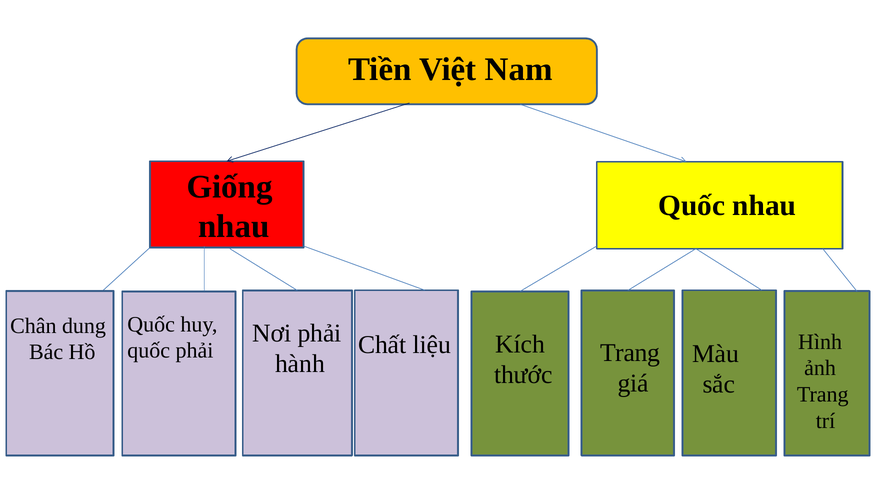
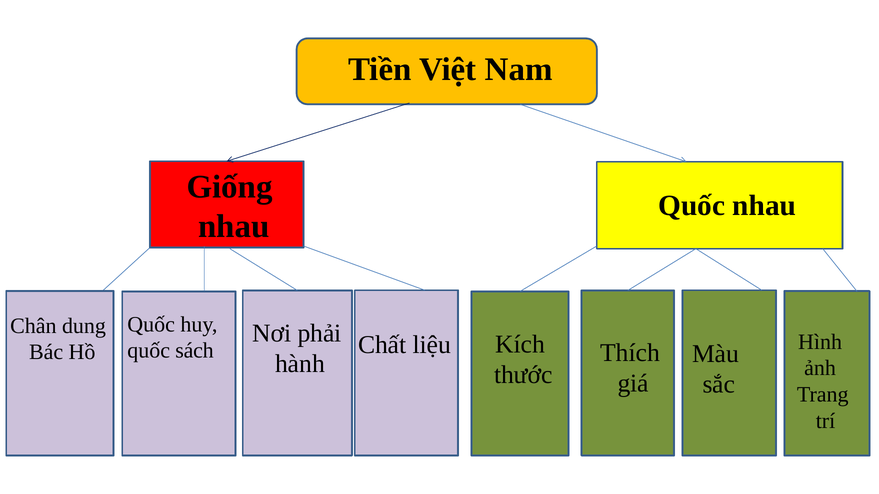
quốc phải: phải -> sách (195, 351)
Trang: Trang -> Thích (630, 353)
